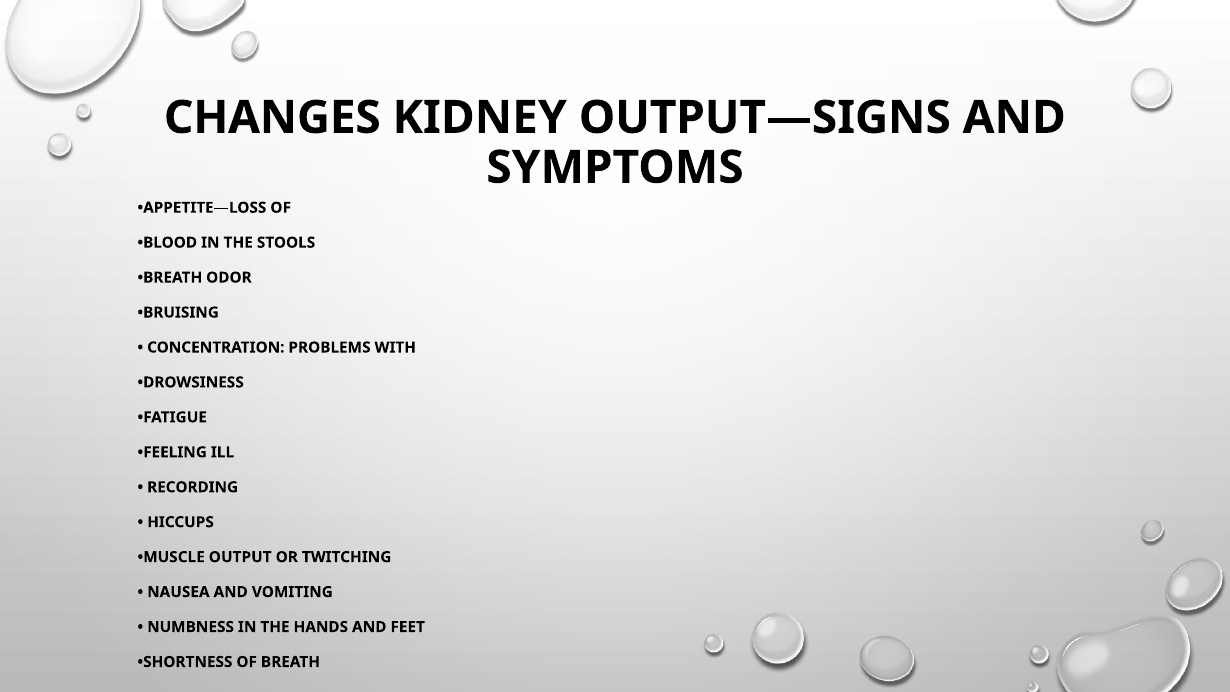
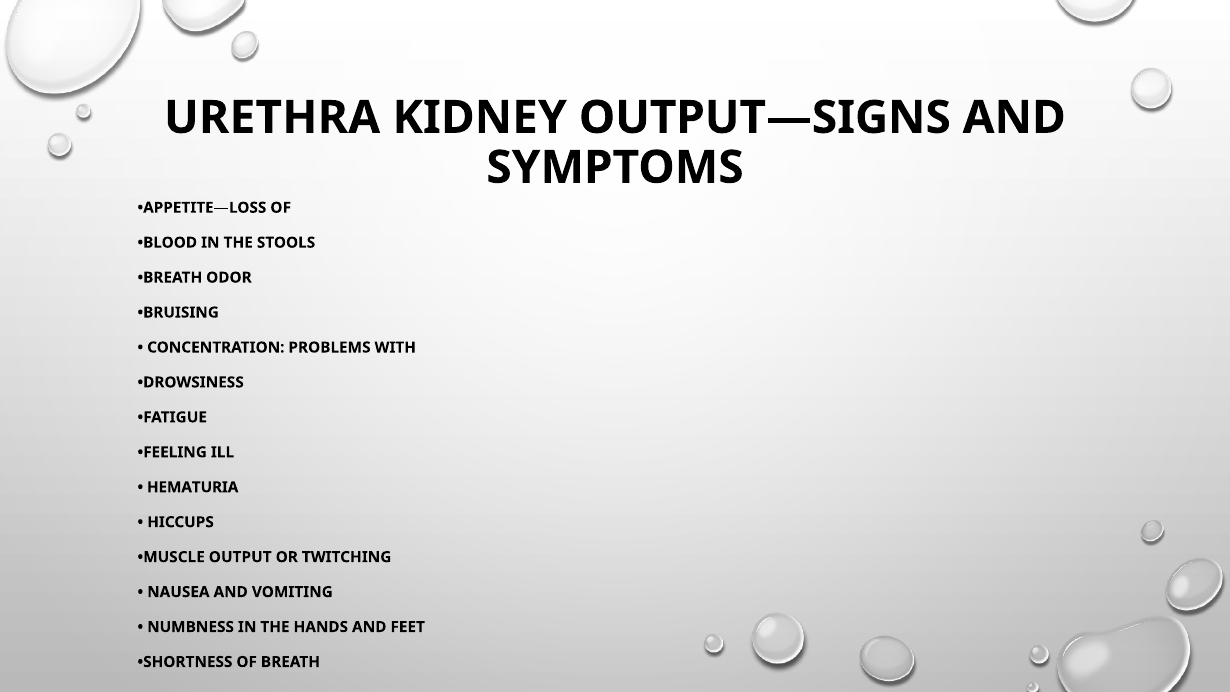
CHANGES: CHANGES -> URETHRA (272, 118)
RECORDING: RECORDING -> HEMATURIA (193, 487)
